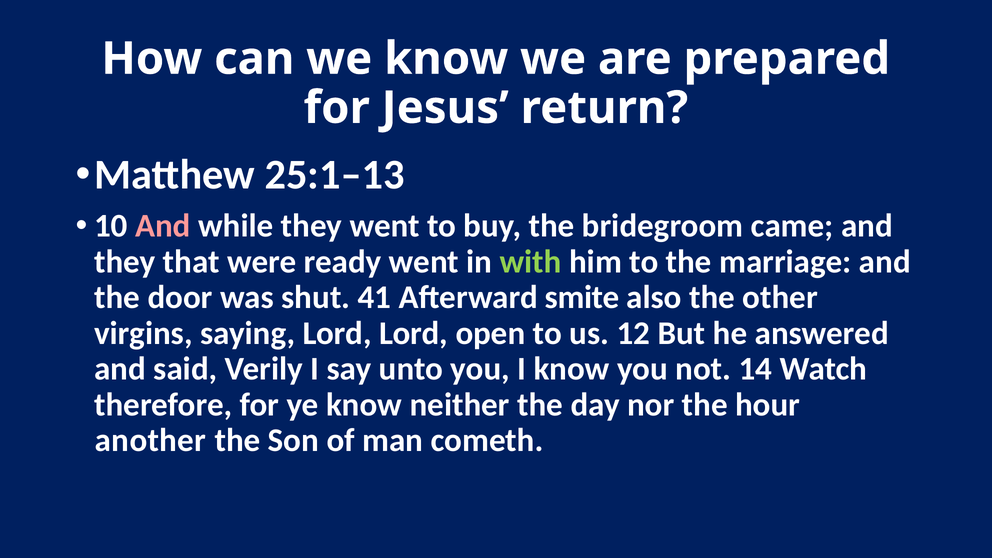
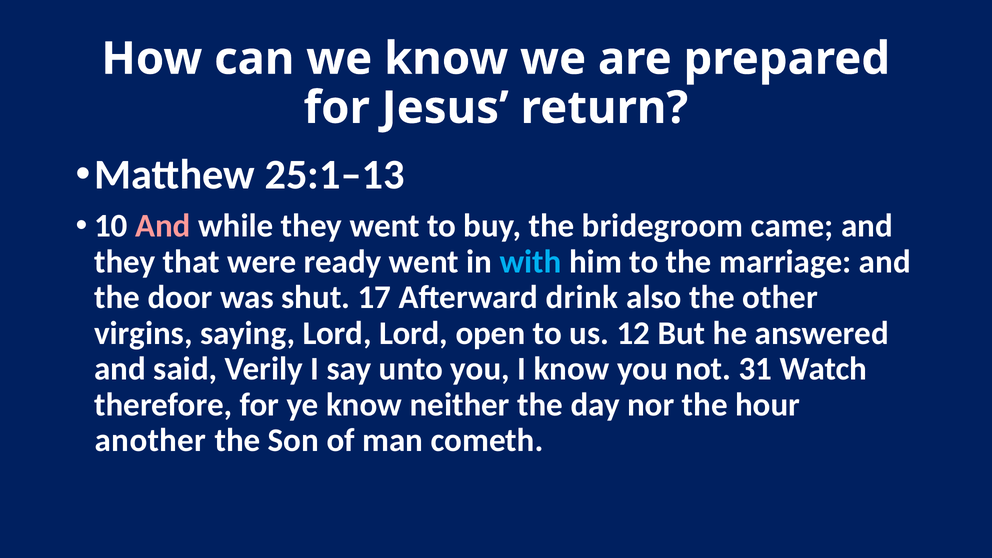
with colour: light green -> light blue (531, 262)
41: 41 -> 17 (374, 298)
smite: smite -> drink (582, 298)
14: 14 -> 31 (755, 369)
